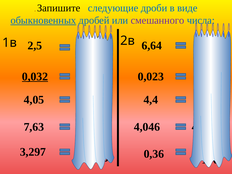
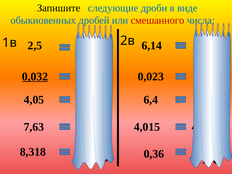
обыкновенных underline: present -> none (43, 20)
смешанного colour: purple -> red (158, 20)
6,64: 6,64 -> 6,14 (152, 46)
4,4: 4,4 -> 6,4 (151, 100)
4,046: 4,046 -> 4,015 (147, 127)
3,297: 3,297 -> 8,318 (33, 152)
